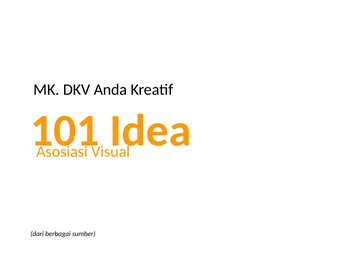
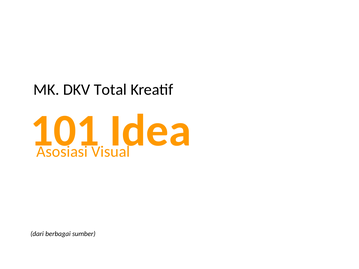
Anda: Anda -> Total (110, 90)
